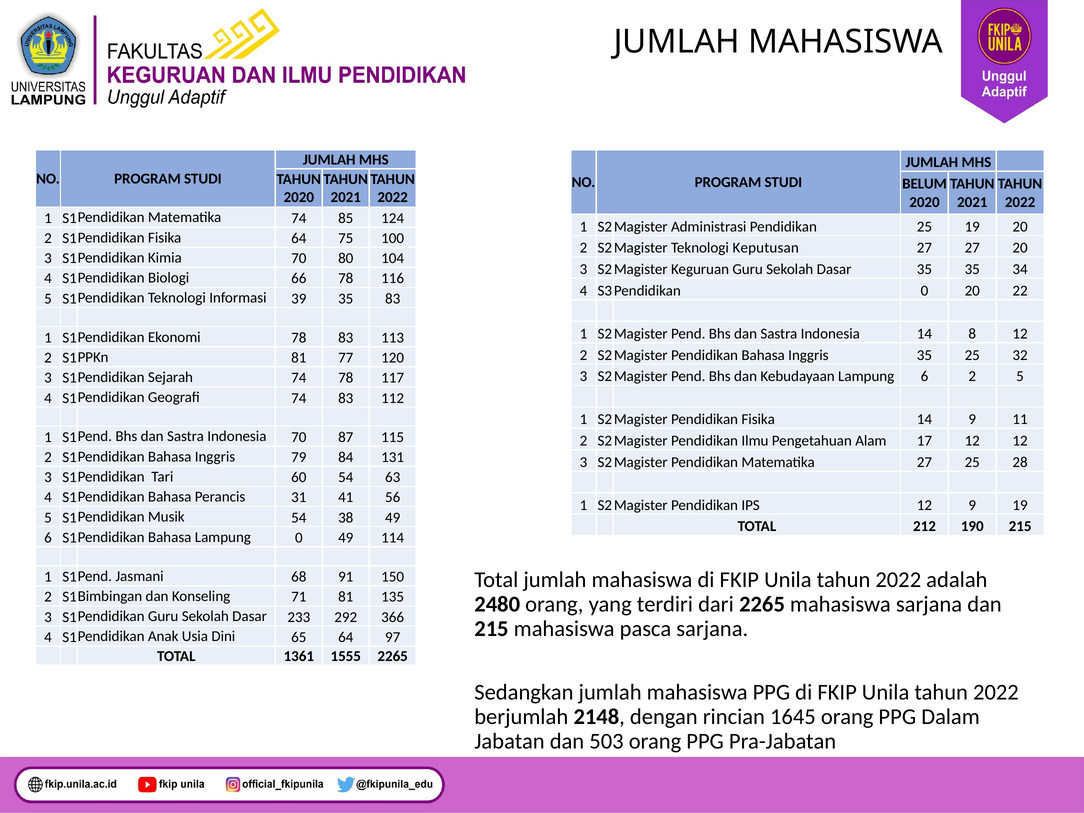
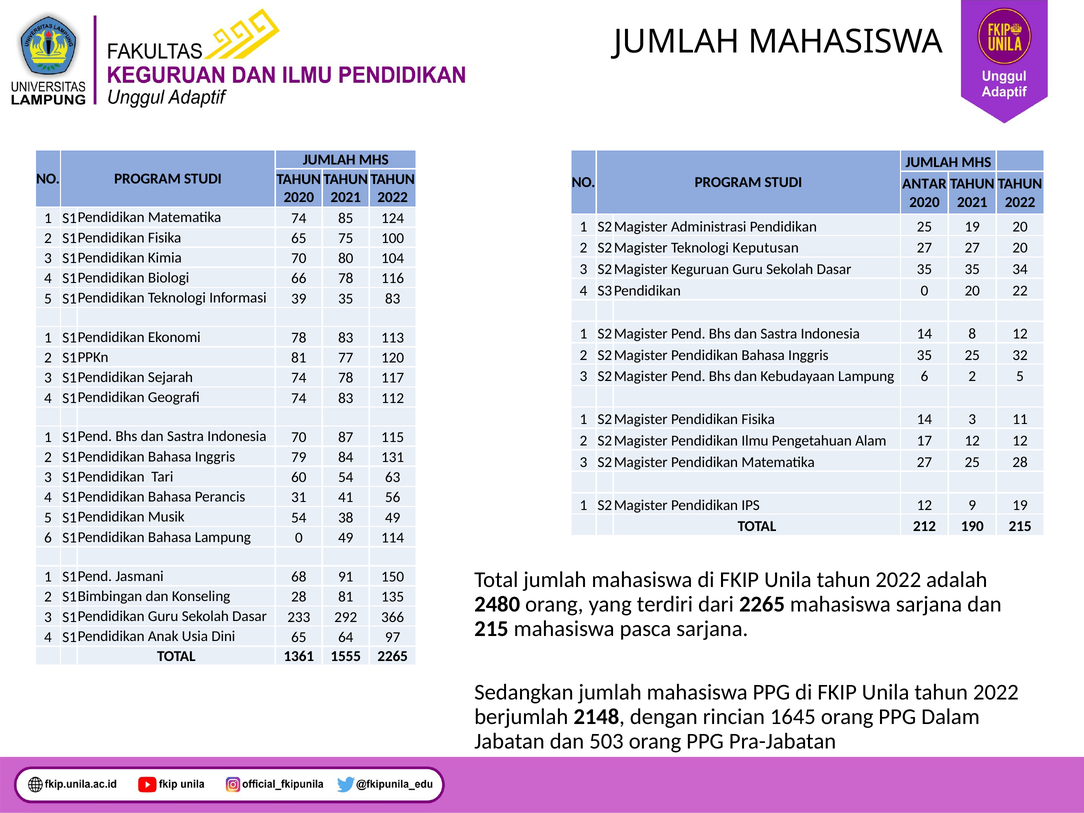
BELUM: BELUM -> ANTAR (924, 184)
Fisika 64: 64 -> 65 (299, 238)
14 9: 9 -> 3 (972, 419)
Konseling 71: 71 -> 28 (299, 597)
